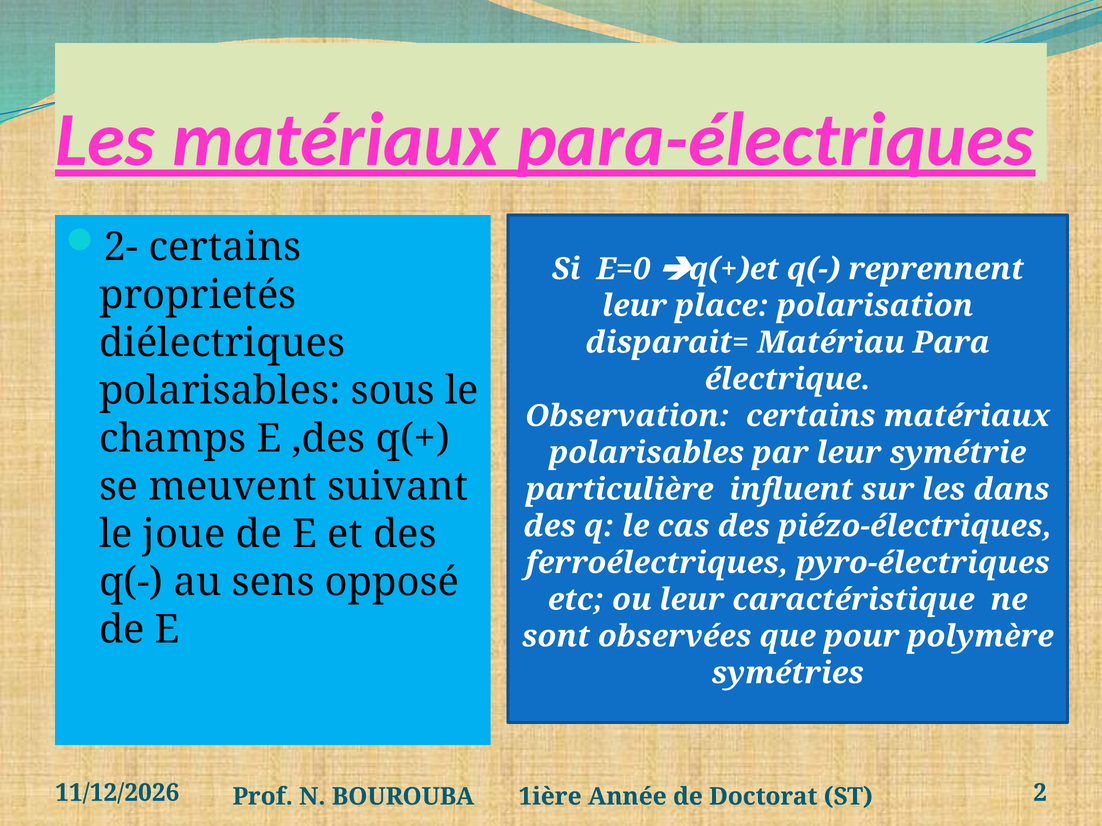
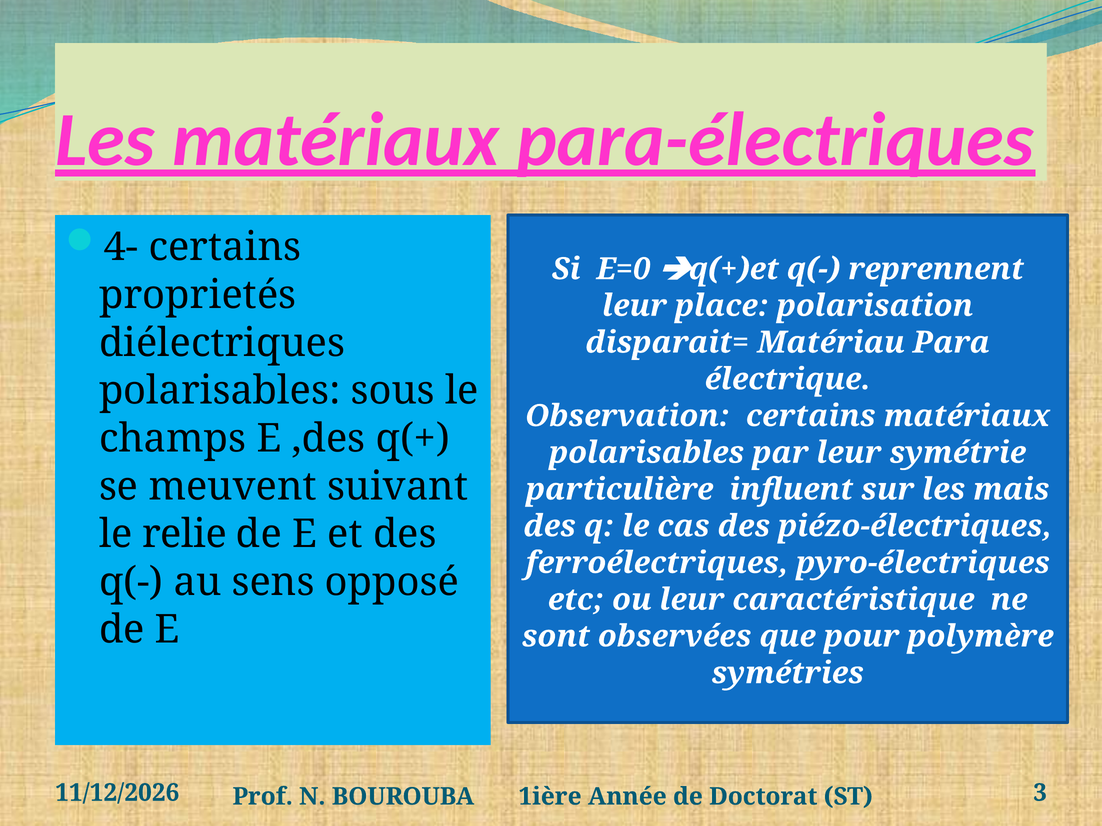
2-: 2- -> 4- (121, 247)
dans: dans -> mais (1011, 490)
joue: joue -> relie (185, 535)
2: 2 -> 3 (1040, 793)
